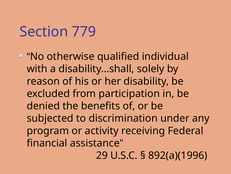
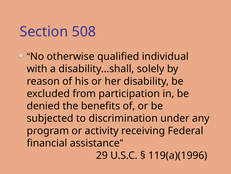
779: 779 -> 508 (84, 32)
892(a)(1996: 892(a)(1996 -> 119(a)(1996 (178, 155)
